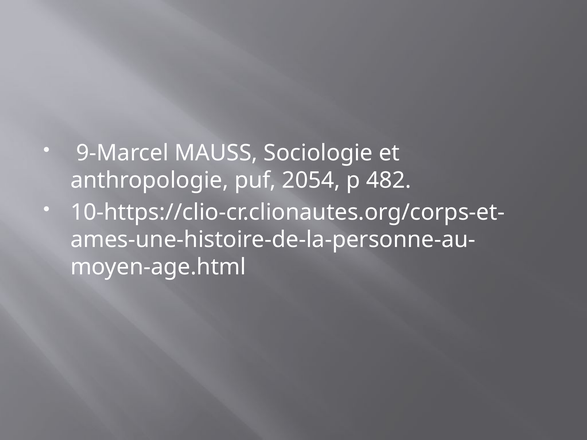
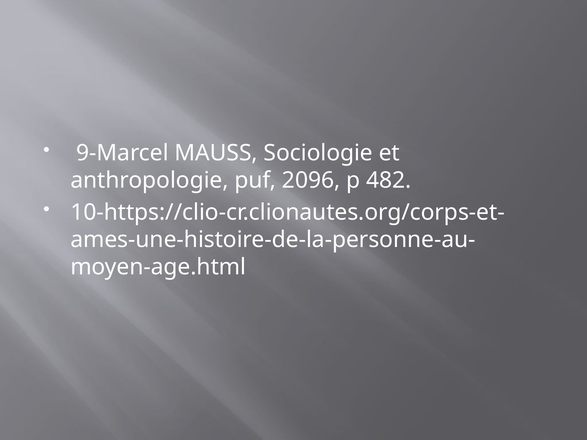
2054: 2054 -> 2096 (311, 180)
